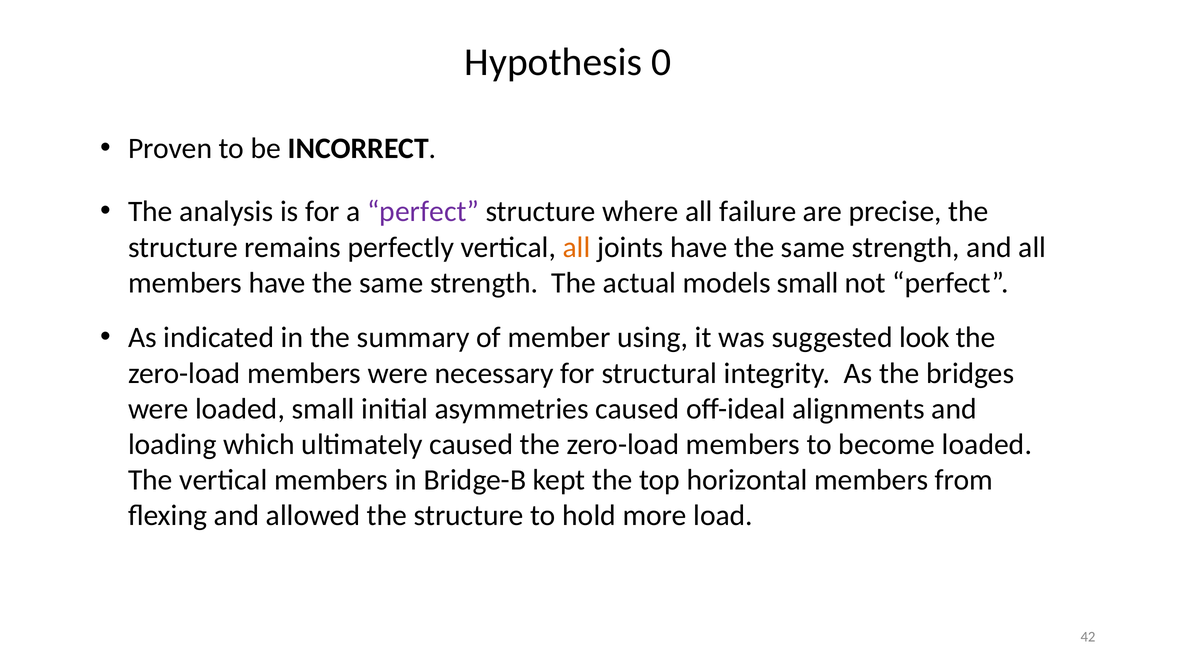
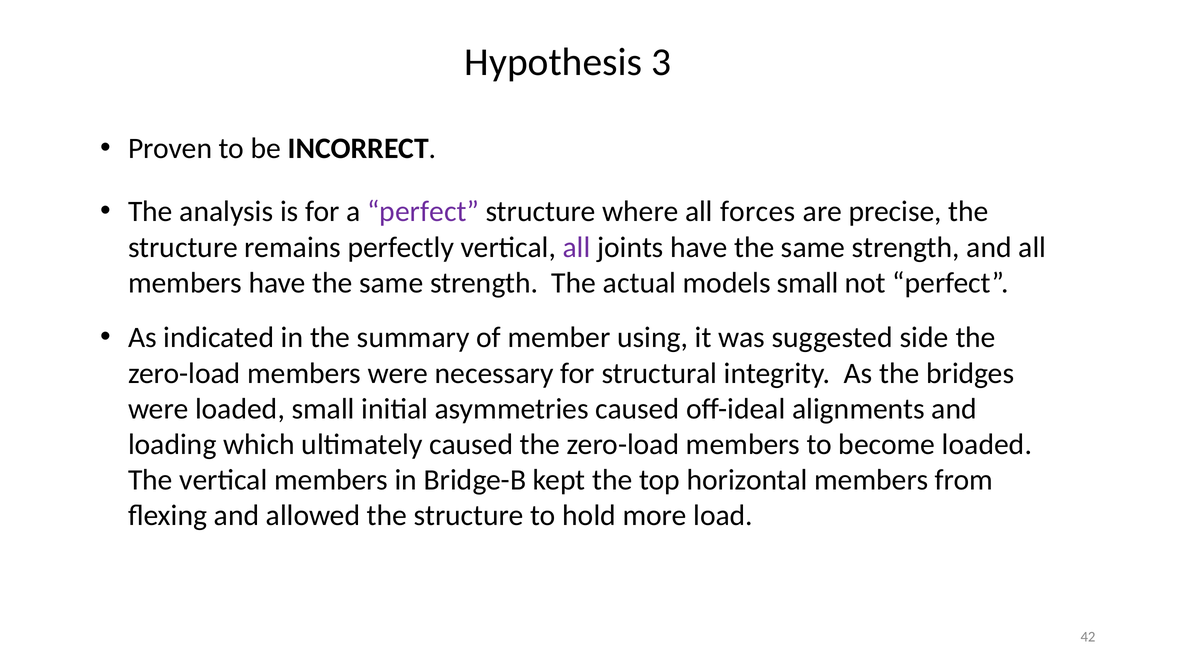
0: 0 -> 3 (661, 62)
failure: failure -> forces (758, 212)
all colour: orange -> purple (577, 247)
look: look -> side (924, 338)
